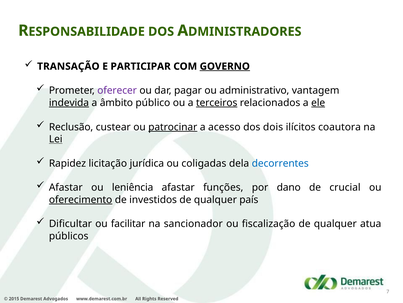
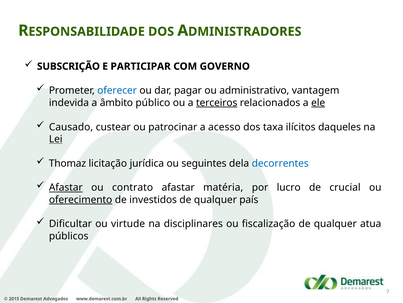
TRANSAÇÃO: TRANSAÇÃO -> SUBSCRIÇÃO (68, 66)
GOVERNO underline: present -> none (225, 66)
oferecer colour: purple -> blue (117, 90)
indevida underline: present -> none (69, 103)
Reclusão: Reclusão -> Causado (71, 127)
patrocinar underline: present -> none (173, 127)
dois: dois -> taxa (273, 127)
coautora: coautora -> daqueles (340, 127)
Rapidez: Rapidez -> Thomaz (67, 163)
coligadas: coligadas -> seguintes (204, 163)
Afastar underline: none -> present (66, 187)
leniência: leniência -> contrato (133, 187)
funções: funções -> matéria (223, 187)
dano: dano -> lucro (289, 187)
facilitar: facilitar -> virtude (128, 223)
sancionador: sancionador -> disciplinares (193, 223)
